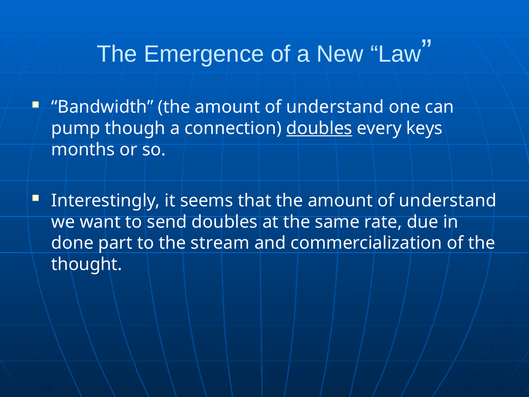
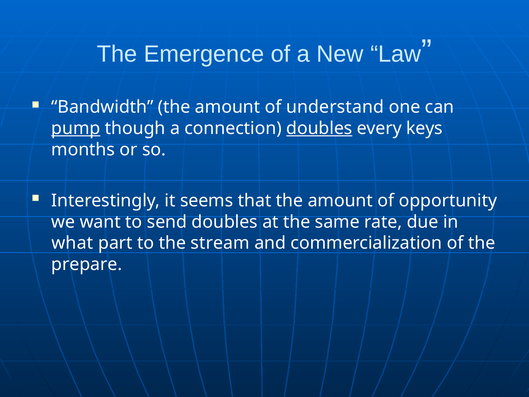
pump underline: none -> present (76, 128)
understand: understand -> opportunity (448, 201)
done: done -> what (72, 243)
thought: thought -> prepare (87, 264)
